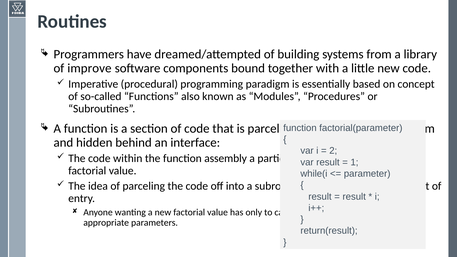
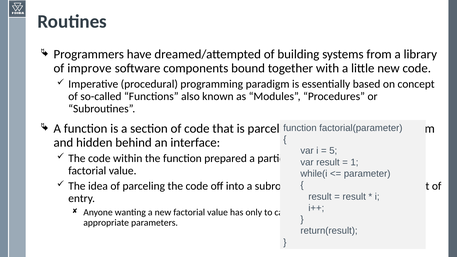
2: 2 -> 5 (333, 151)
assembly: assembly -> prepared (226, 159)
